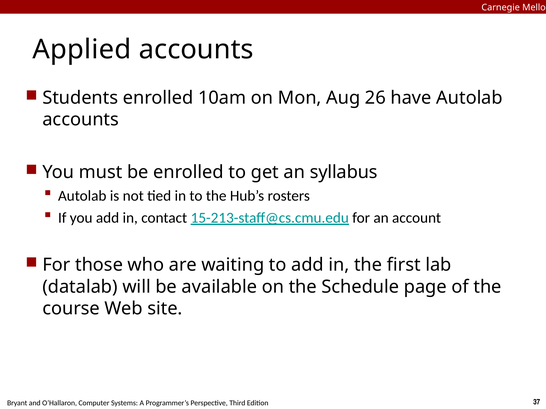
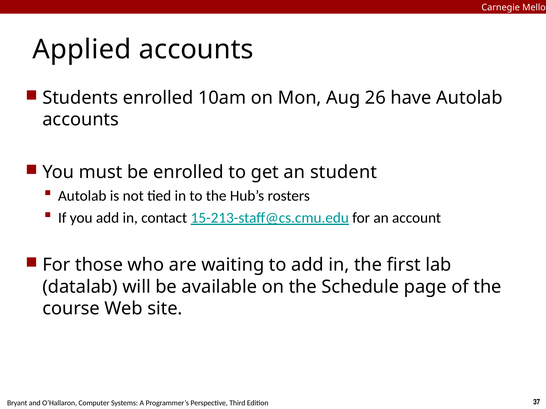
syllabus: syllabus -> student (344, 173)
